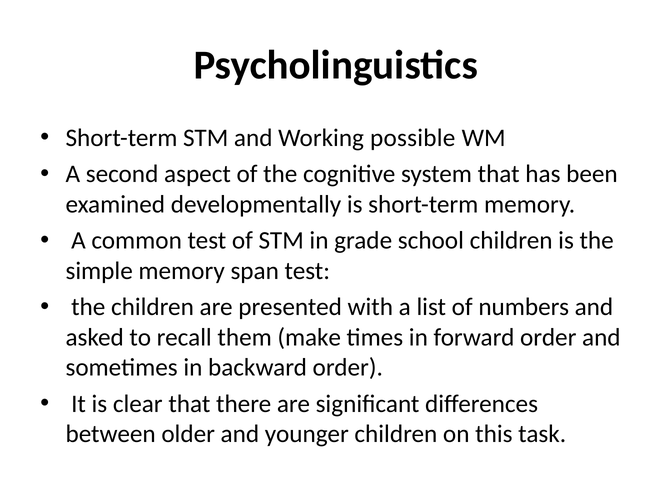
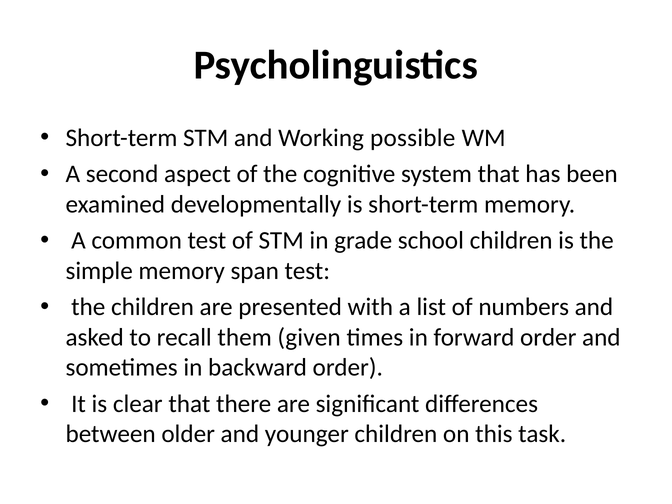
make: make -> given (309, 337)
